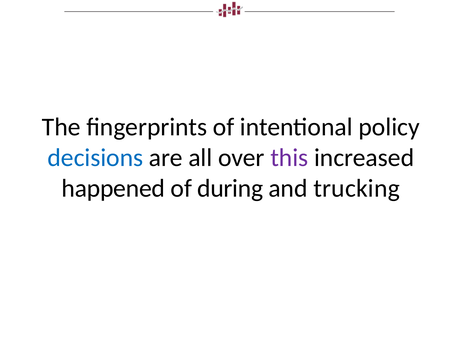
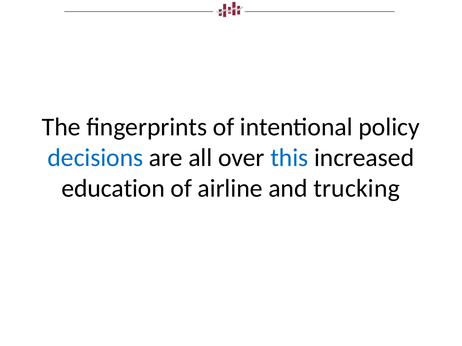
this colour: purple -> blue (289, 158)
happened: happened -> education (113, 189)
during: during -> airline (230, 189)
